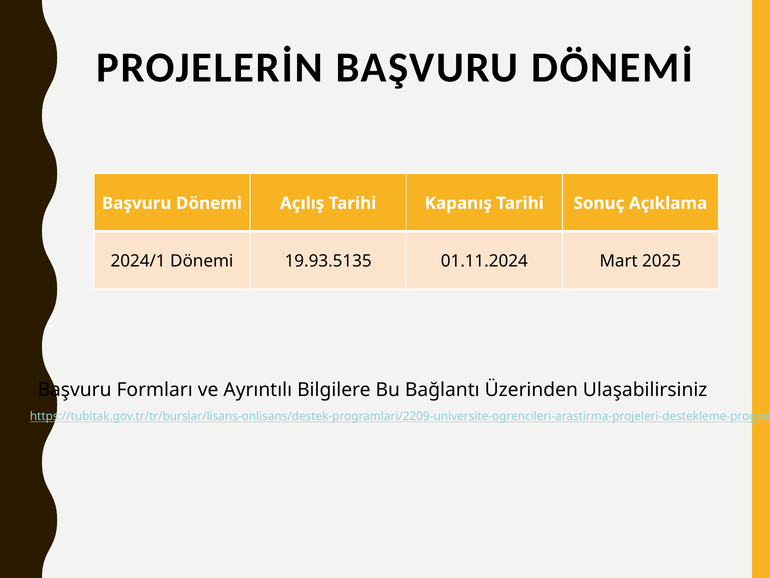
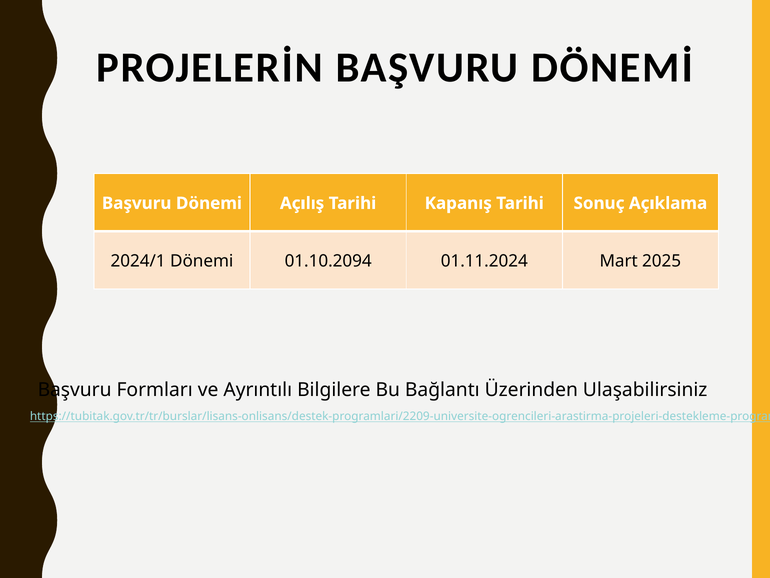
19.93.5135: 19.93.5135 -> 01.10.2094 (328, 261)
